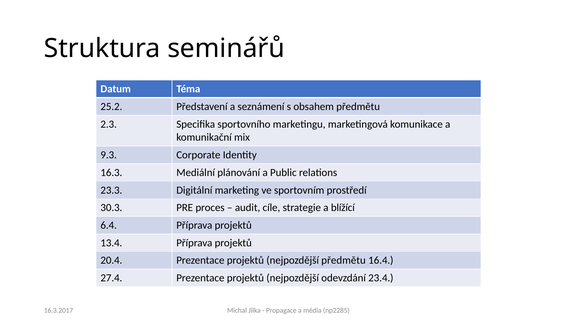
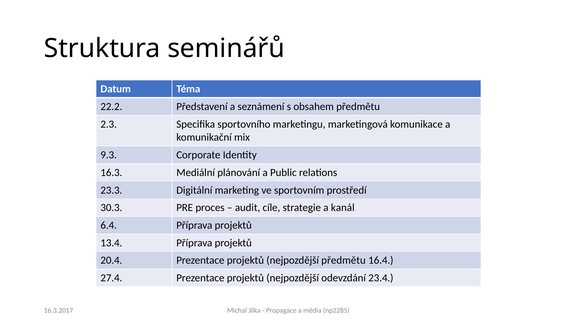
25.2: 25.2 -> 22.2 (111, 106)
blížící: blížící -> kanál (343, 207)
